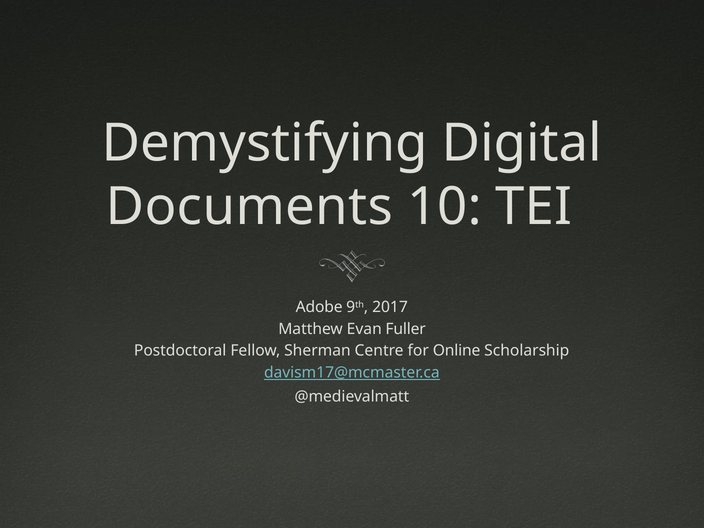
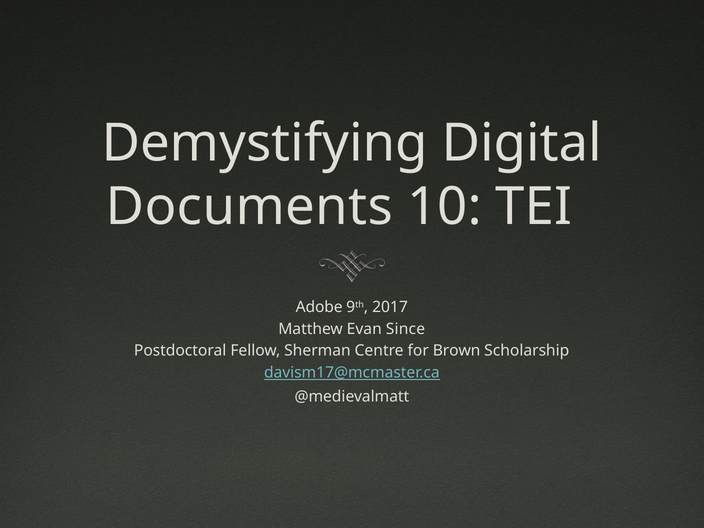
Fuller: Fuller -> Since (405, 329)
Online: Online -> Brown (457, 351)
